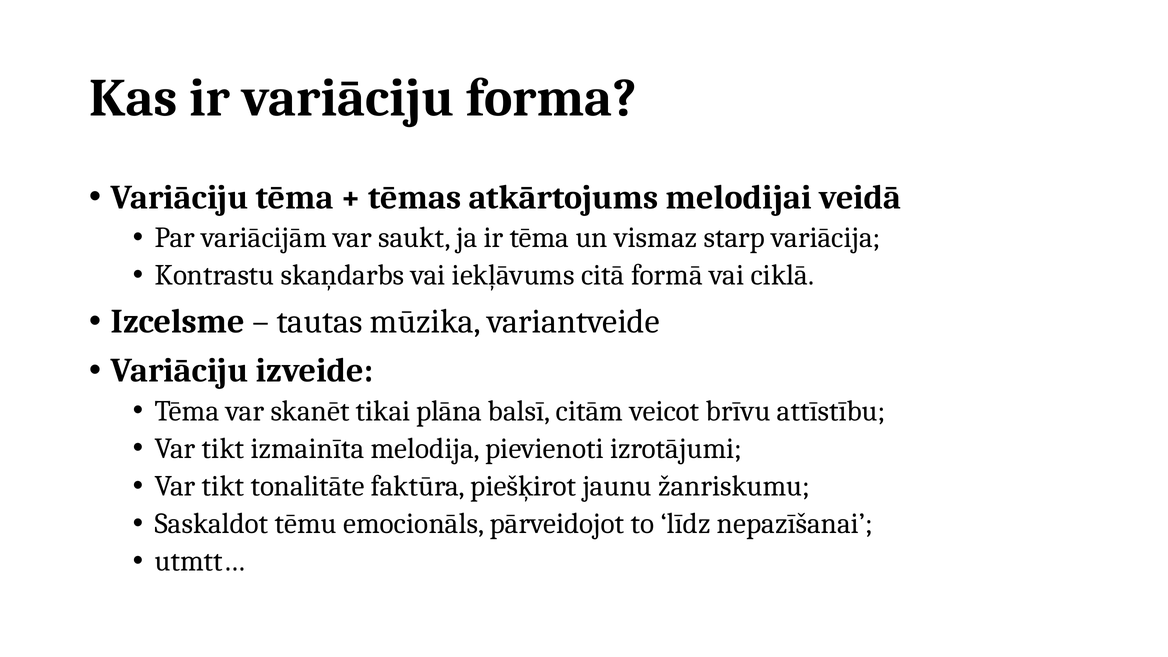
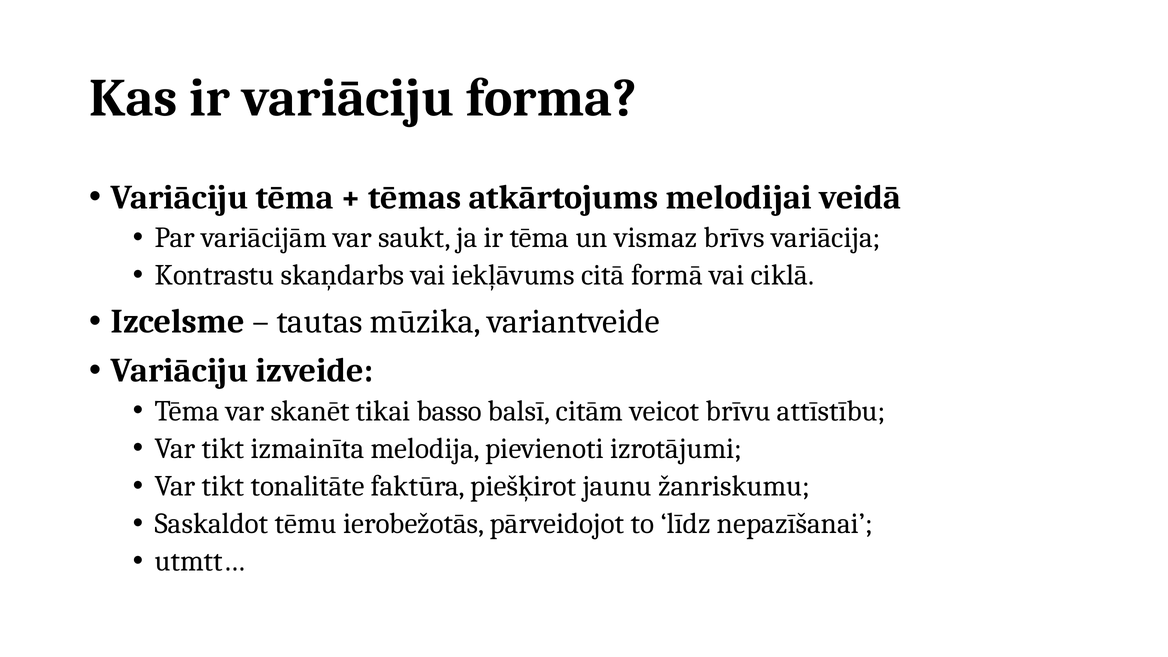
starp: starp -> brīvs (734, 238)
plāna: plāna -> basso (449, 411)
emocionāls: emocionāls -> ierobežotās (414, 524)
